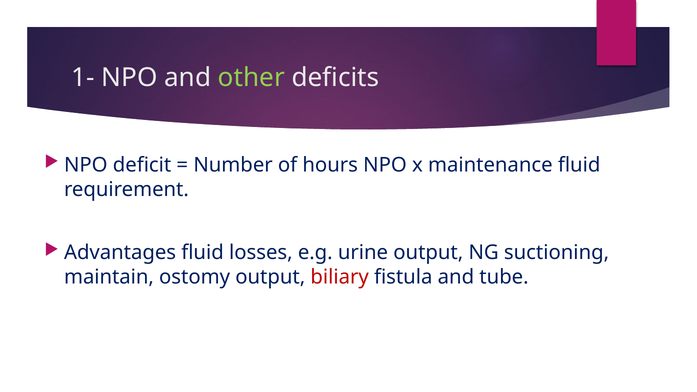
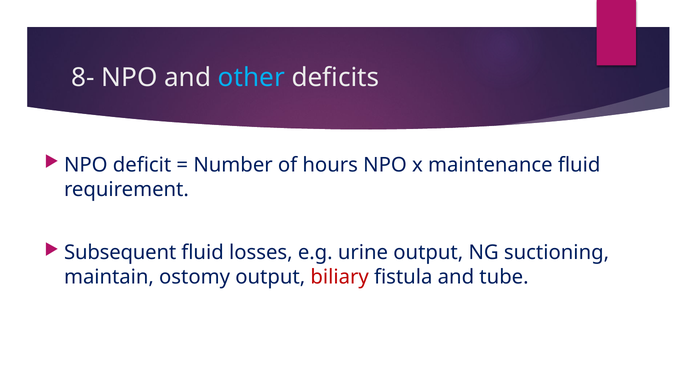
1-: 1- -> 8- (83, 78)
other colour: light green -> light blue (251, 78)
Advantages: Advantages -> Subsequent (120, 253)
